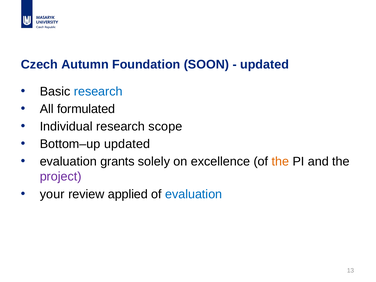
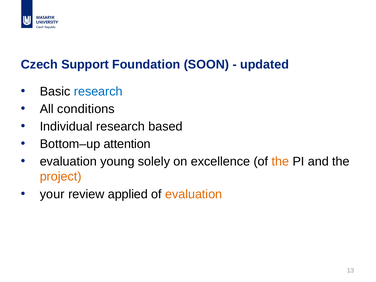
Autumn: Autumn -> Support (85, 64)
formulated: formulated -> conditions (86, 109)
scope: scope -> based (165, 126)
Bottom–up updated: updated -> attention (127, 144)
grants: grants -> young (117, 162)
project colour: purple -> orange (61, 177)
evaluation colour: blue -> orange (194, 194)
